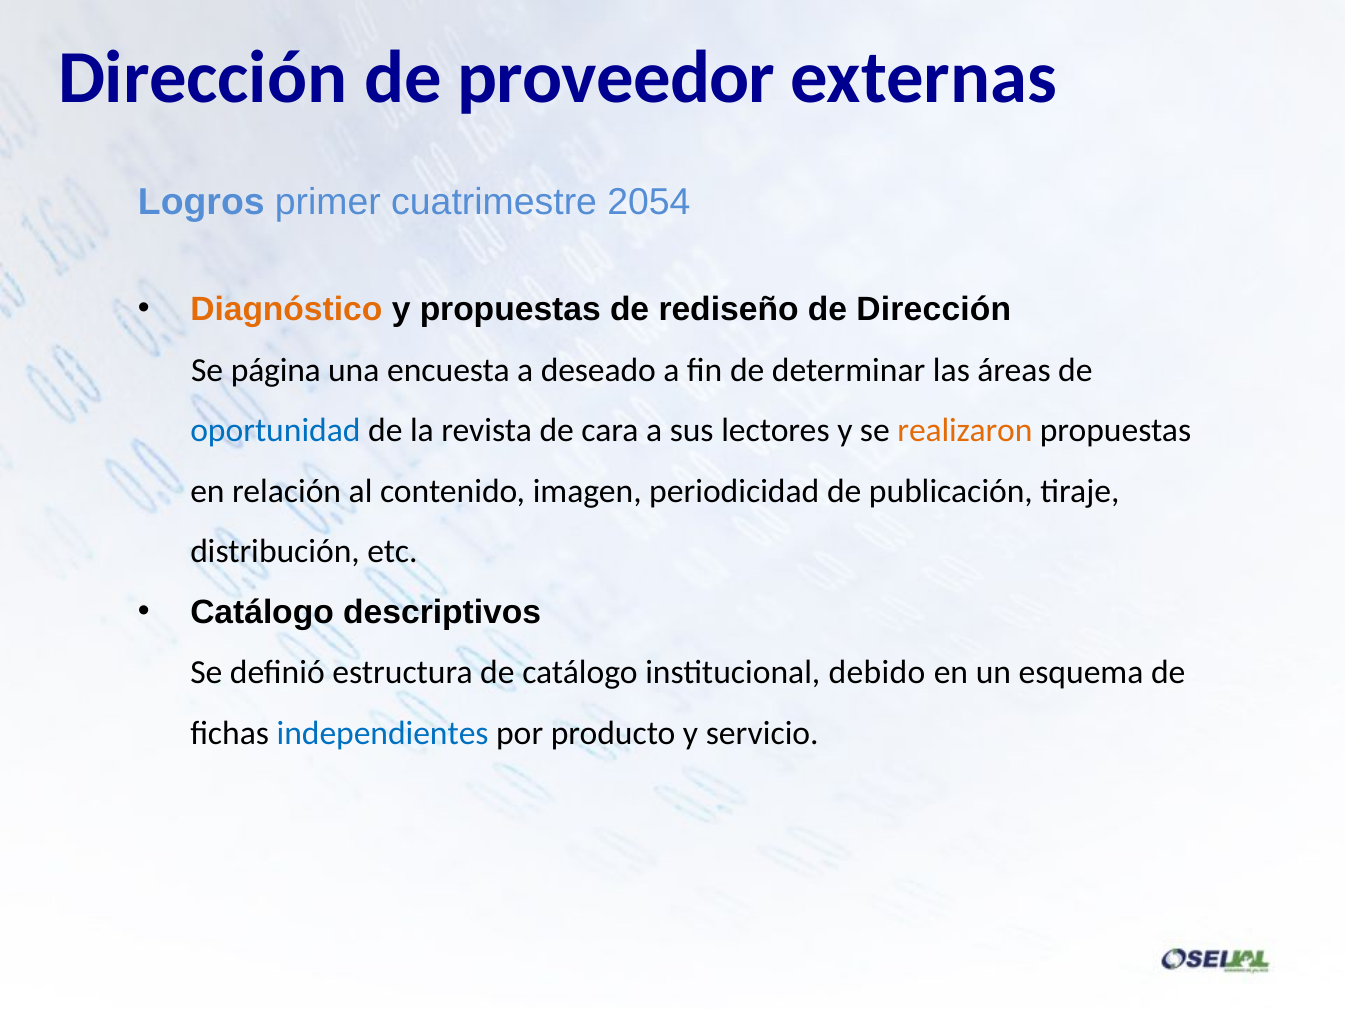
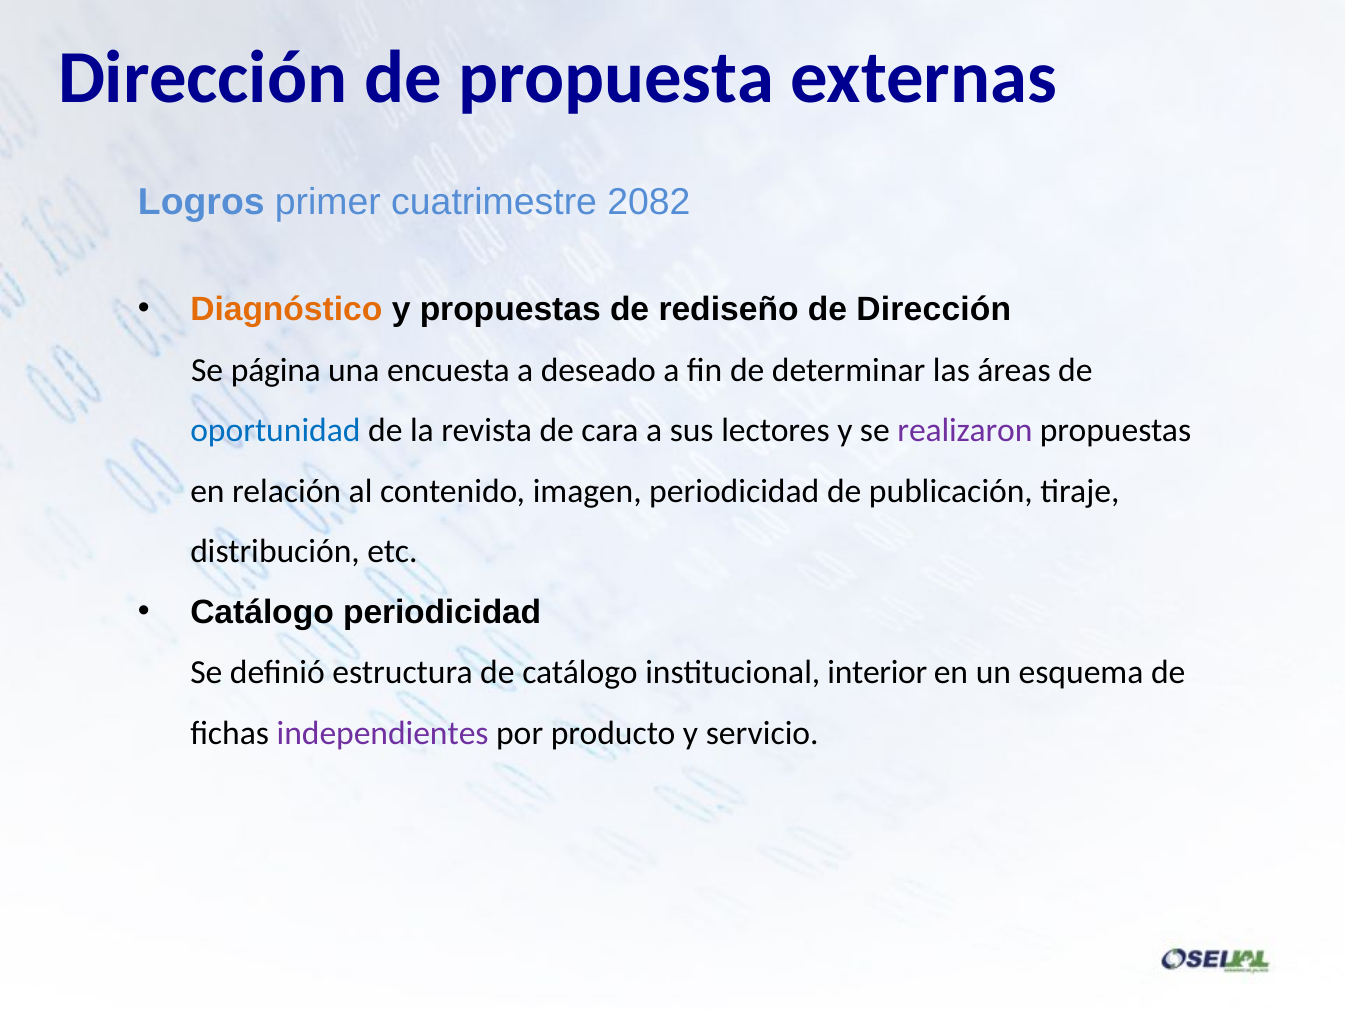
proveedor: proveedor -> propuesta (616, 78)
2054: 2054 -> 2082 (649, 202)
realizaron colour: orange -> purple (965, 431)
Catálogo descriptivos: descriptivos -> periodicidad (442, 612)
debido: debido -> interior (877, 673)
independientes colour: blue -> purple (383, 733)
